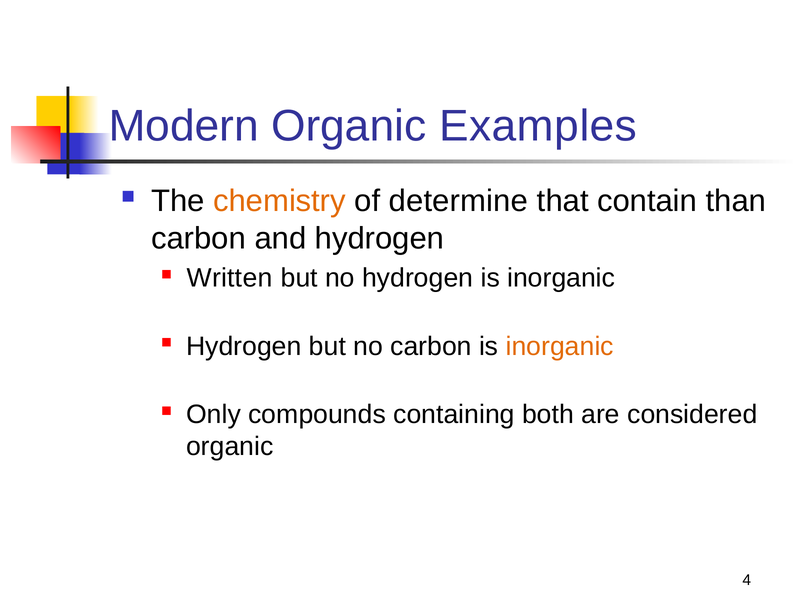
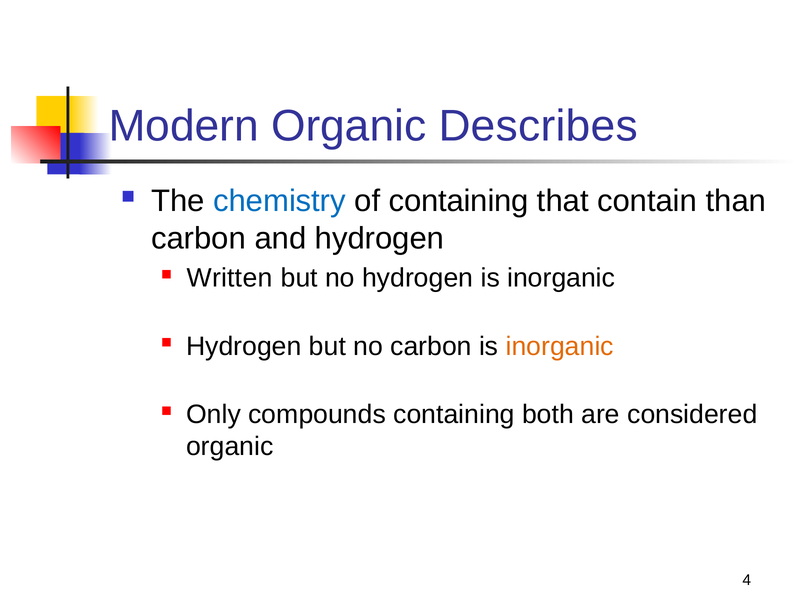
Examples: Examples -> Describes (538, 126)
chemistry colour: orange -> blue (279, 201)
of determine: determine -> containing (459, 201)
